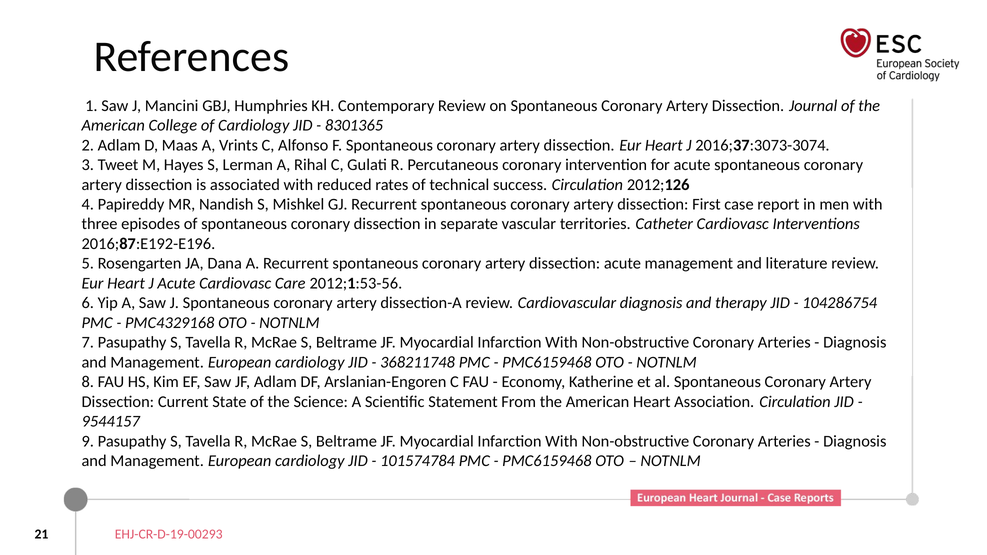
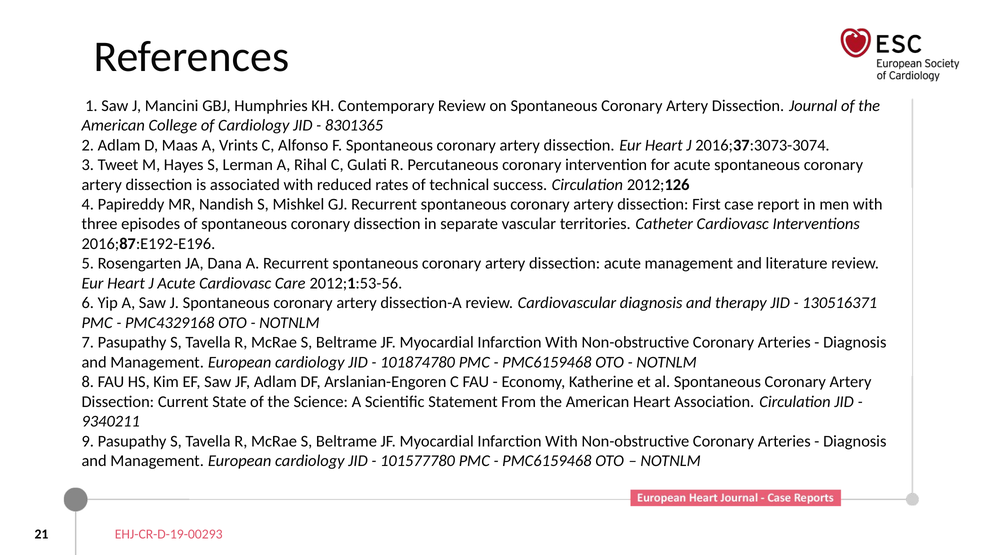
104286754: 104286754 -> 130516371 (840, 303)
368211748: 368211748 -> 101874780 (418, 362)
9544157: 9544157 -> 9340211 (111, 422)
101574784: 101574784 -> 101577780 (418, 461)
